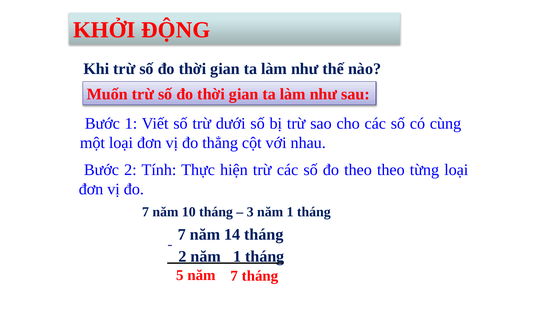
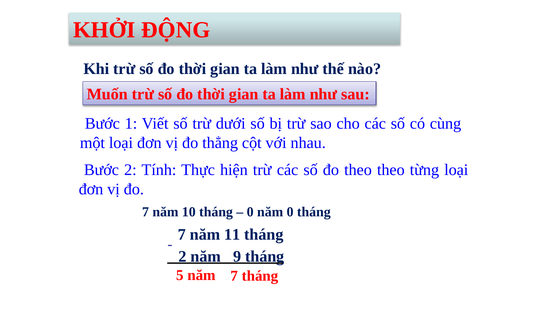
3: 3 -> 0 (250, 212)
1: 1 -> 0 (290, 212)
14: 14 -> 11 (232, 234)
2 năm 1: 1 -> 9 (237, 256)
